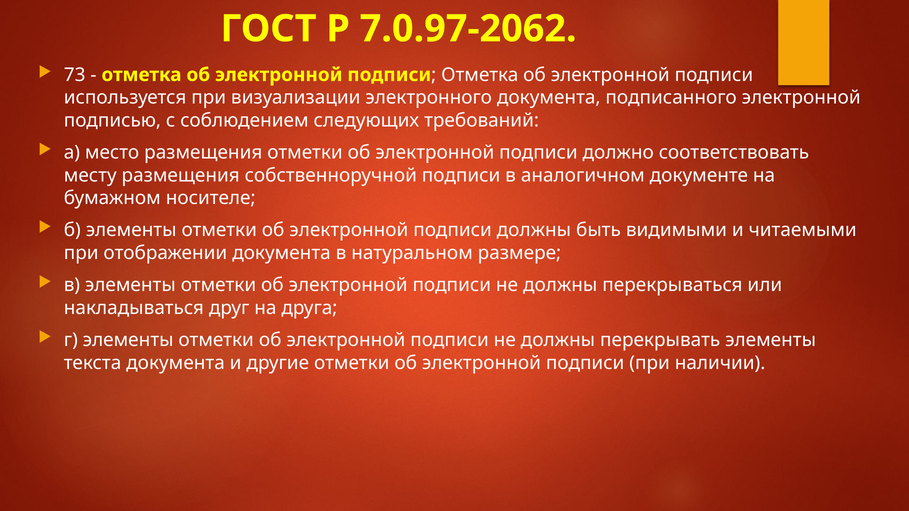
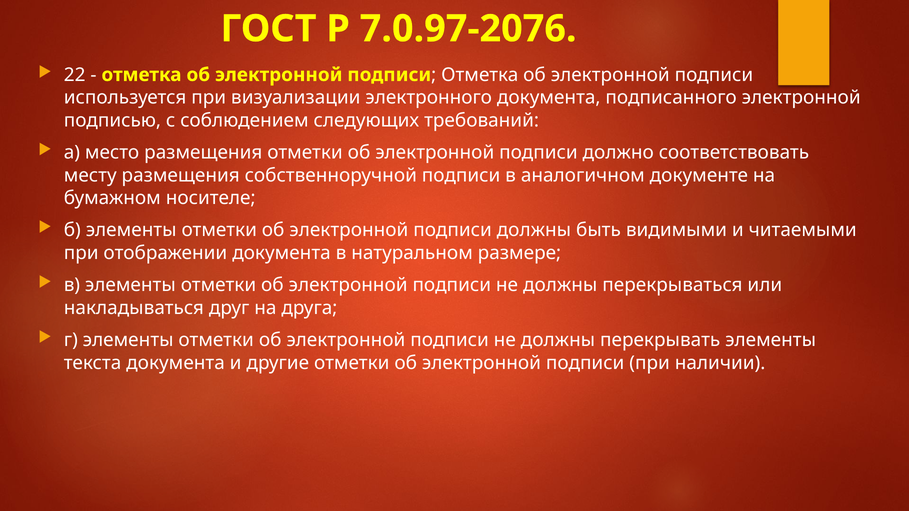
7.0.97-2062: 7.0.97-2062 -> 7.0.97-2076 (468, 29)
73: 73 -> 22 (75, 75)
